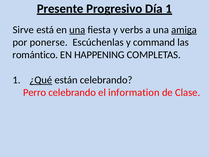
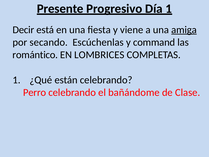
Sirve: Sirve -> Decir (23, 30)
una underline: present -> none (77, 30)
verbs: verbs -> viene (132, 30)
ponerse: ponerse -> secando (49, 42)
HAPPENING: HAPPENING -> LOMBRICES (99, 55)
¿Qué underline: present -> none (41, 80)
information: information -> bañándome (134, 92)
